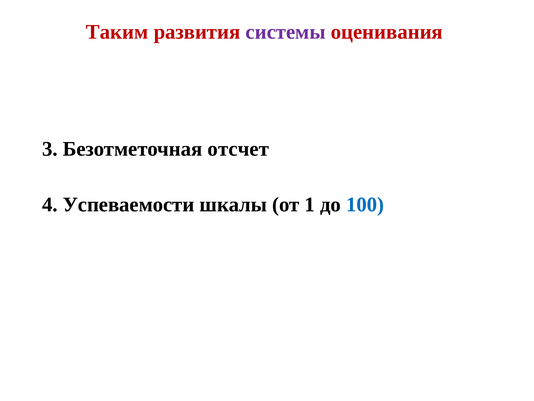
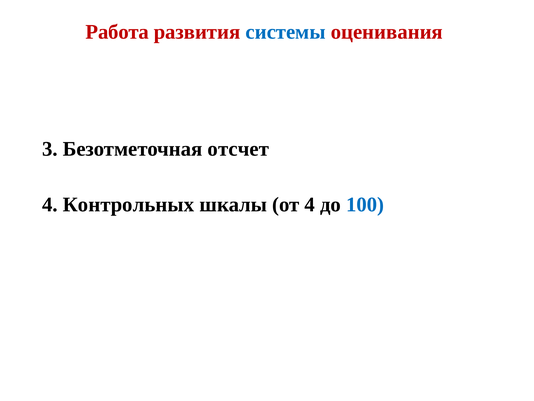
Таким: Таким -> Работа (117, 32)
системы colour: purple -> blue (286, 32)
Успеваемости: Успеваемости -> Контрольных (129, 204)
от 1: 1 -> 4 (310, 204)
